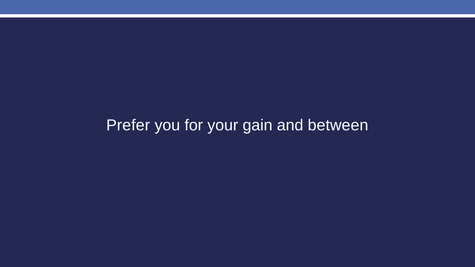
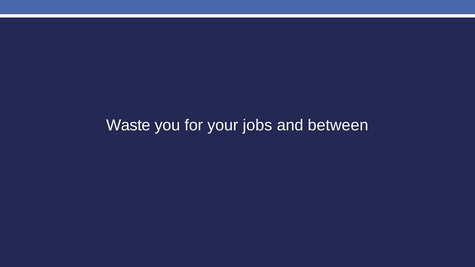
Prefer: Prefer -> Waste (128, 125)
gain: gain -> jobs (257, 125)
